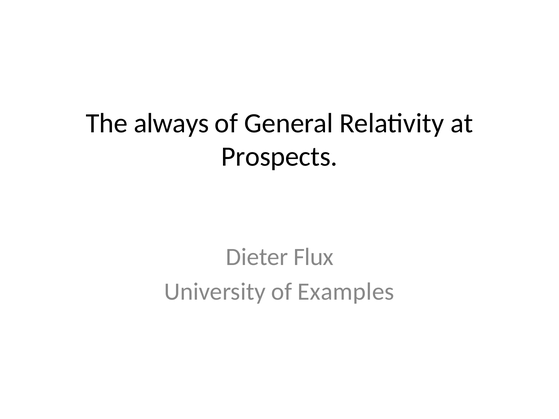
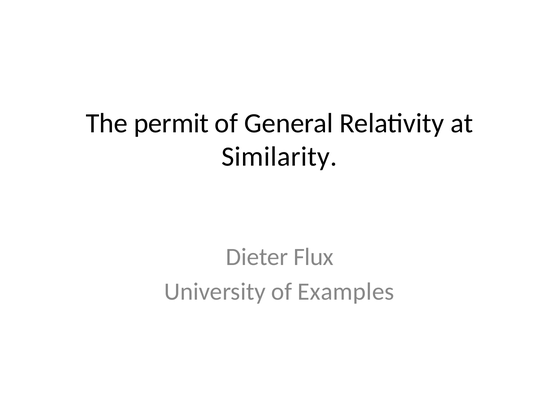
always: always -> permit (171, 123)
Prospects: Prospects -> Similarity (279, 157)
